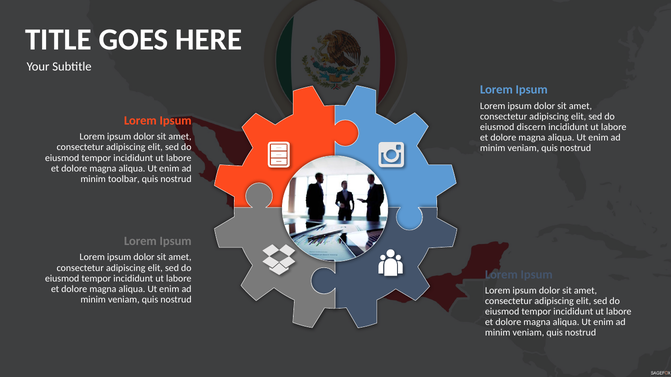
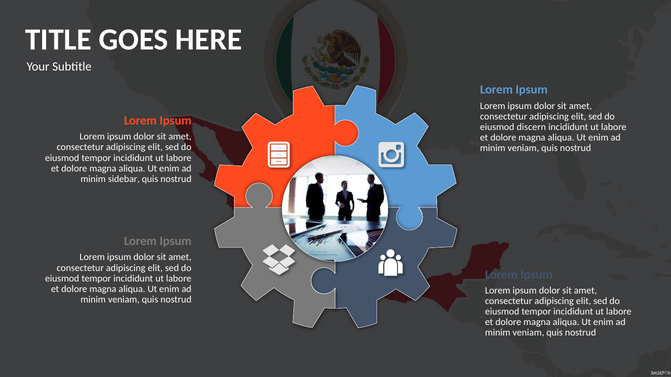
toolbar: toolbar -> sidebar (124, 179)
